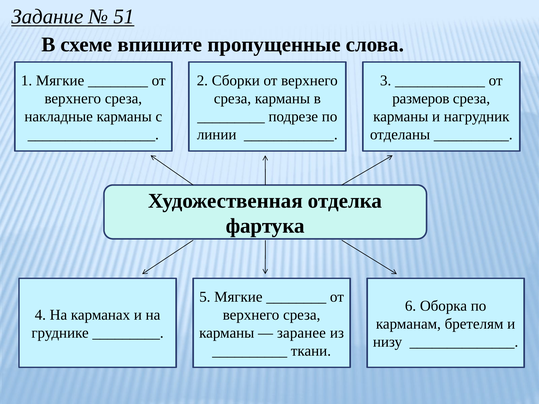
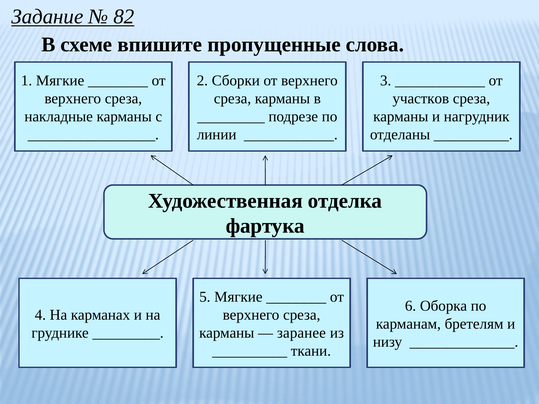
51: 51 -> 82 (124, 17)
размеров: размеров -> участков (421, 99)
